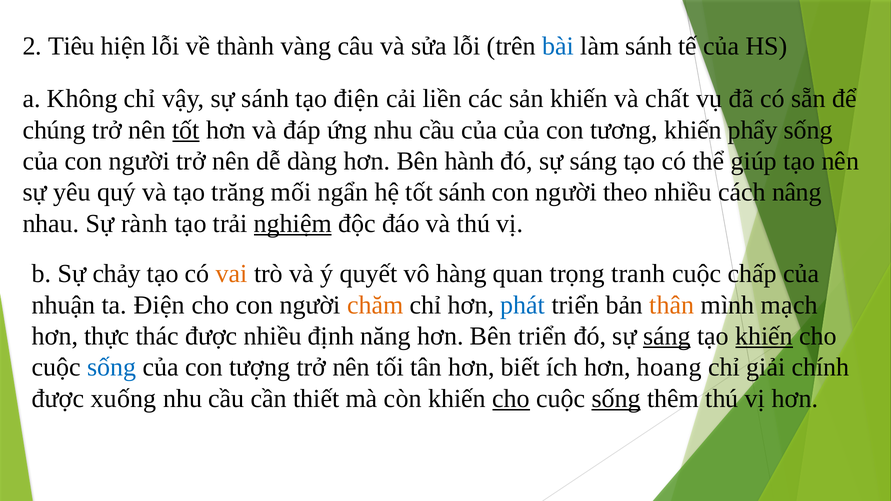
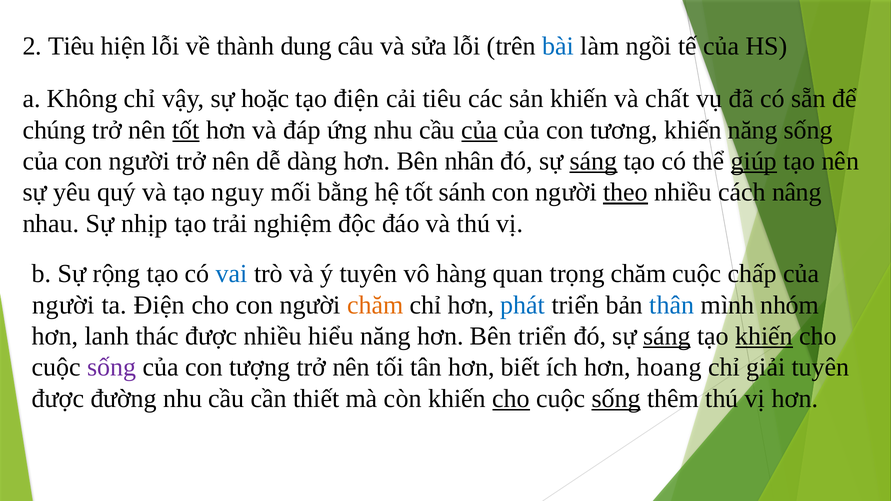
vàng: vàng -> dung (306, 46)
làm sánh: sánh -> ngồi (649, 46)
sự sánh: sánh -> hoặc (265, 99)
cải liền: liền -> tiêu (442, 99)
của underline: none -> present (479, 130)
khiến phẩy: phẩy -> năng (753, 130)
hành: hành -> nhân (469, 161)
sáng underline: none -> present (593, 161)
giúp underline: none -> present (754, 161)
trăng: trăng -> nguy (238, 192)
ngẩn: ngẩn -> bằng (343, 192)
theo underline: none -> present (626, 192)
rành: rành -> nhịp (144, 224)
nghiệm underline: present -> none (293, 224)
chảy: chảy -> rộng (117, 274)
vai colour: orange -> blue (232, 274)
ý quyết: quyết -> tuyên (368, 274)
trọng tranh: tranh -> chăm (639, 274)
nhuận: nhuận -> người (64, 305)
thân colour: orange -> blue (672, 305)
mạch: mạch -> nhóm (790, 305)
thực: thực -> lanh (107, 336)
định: định -> hiểu (331, 336)
sống colour: blue -> purple (112, 367)
giải chính: chính -> tuyên (821, 367)
xuống: xuống -> đường (124, 399)
